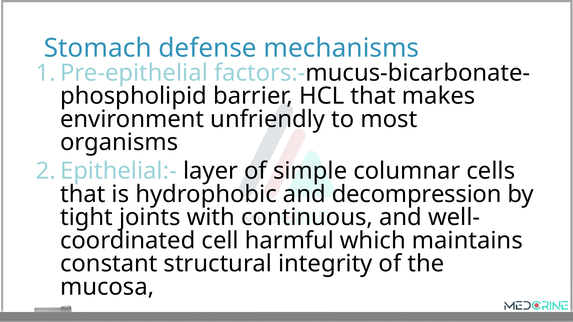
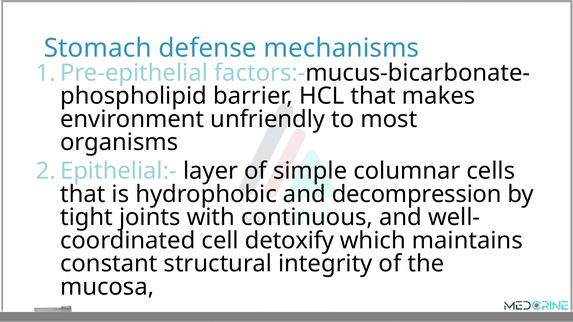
harmful: harmful -> detoxify (289, 241)
